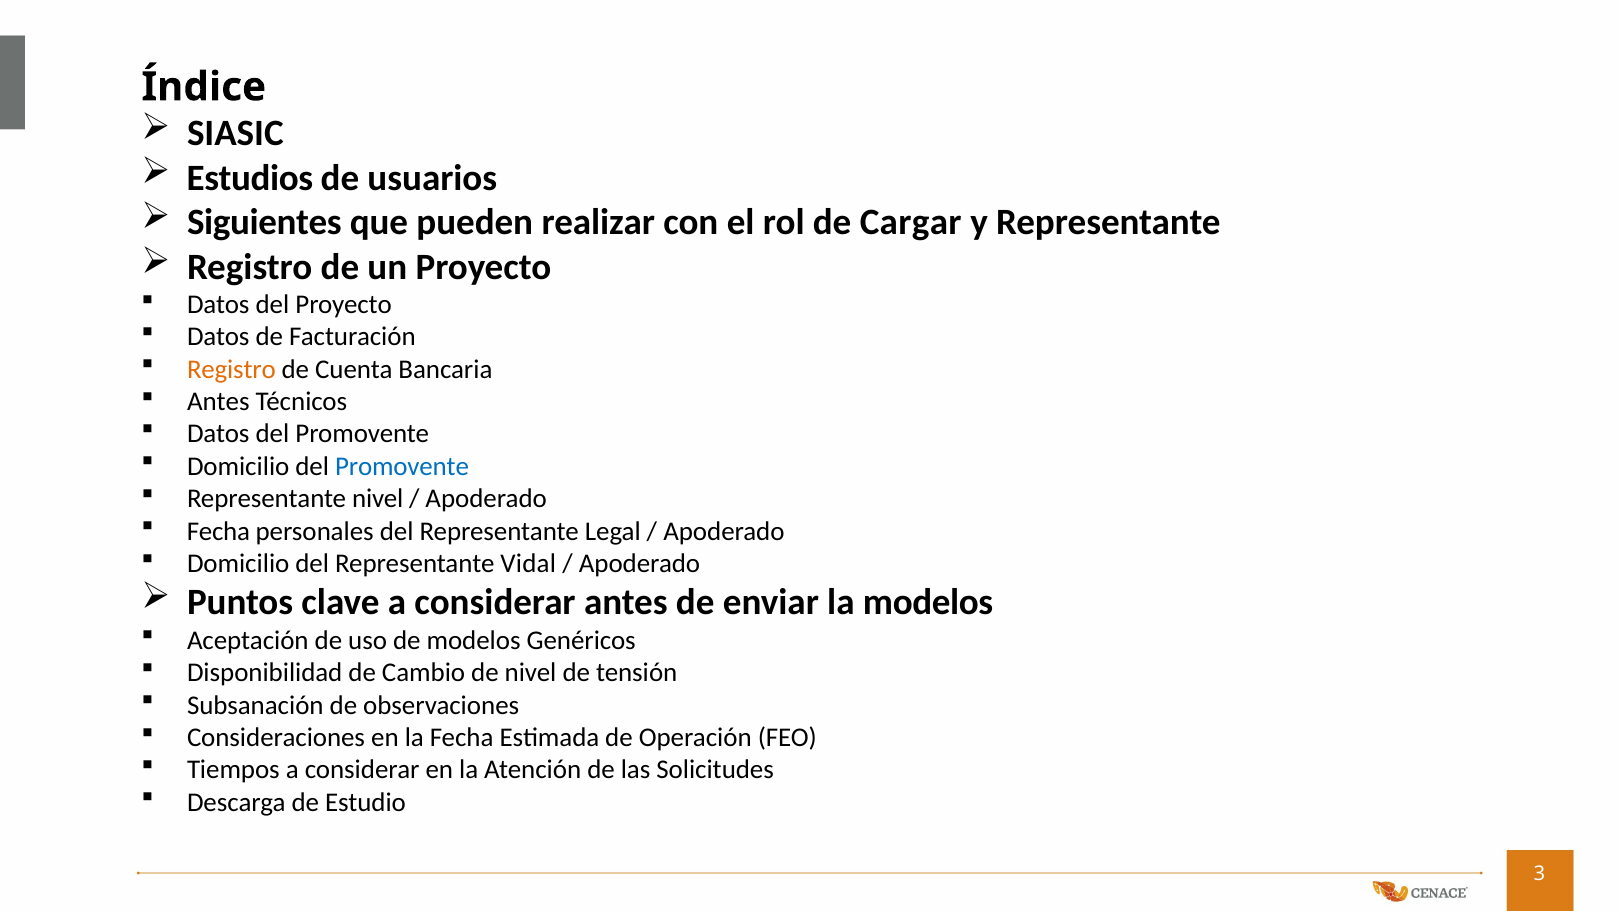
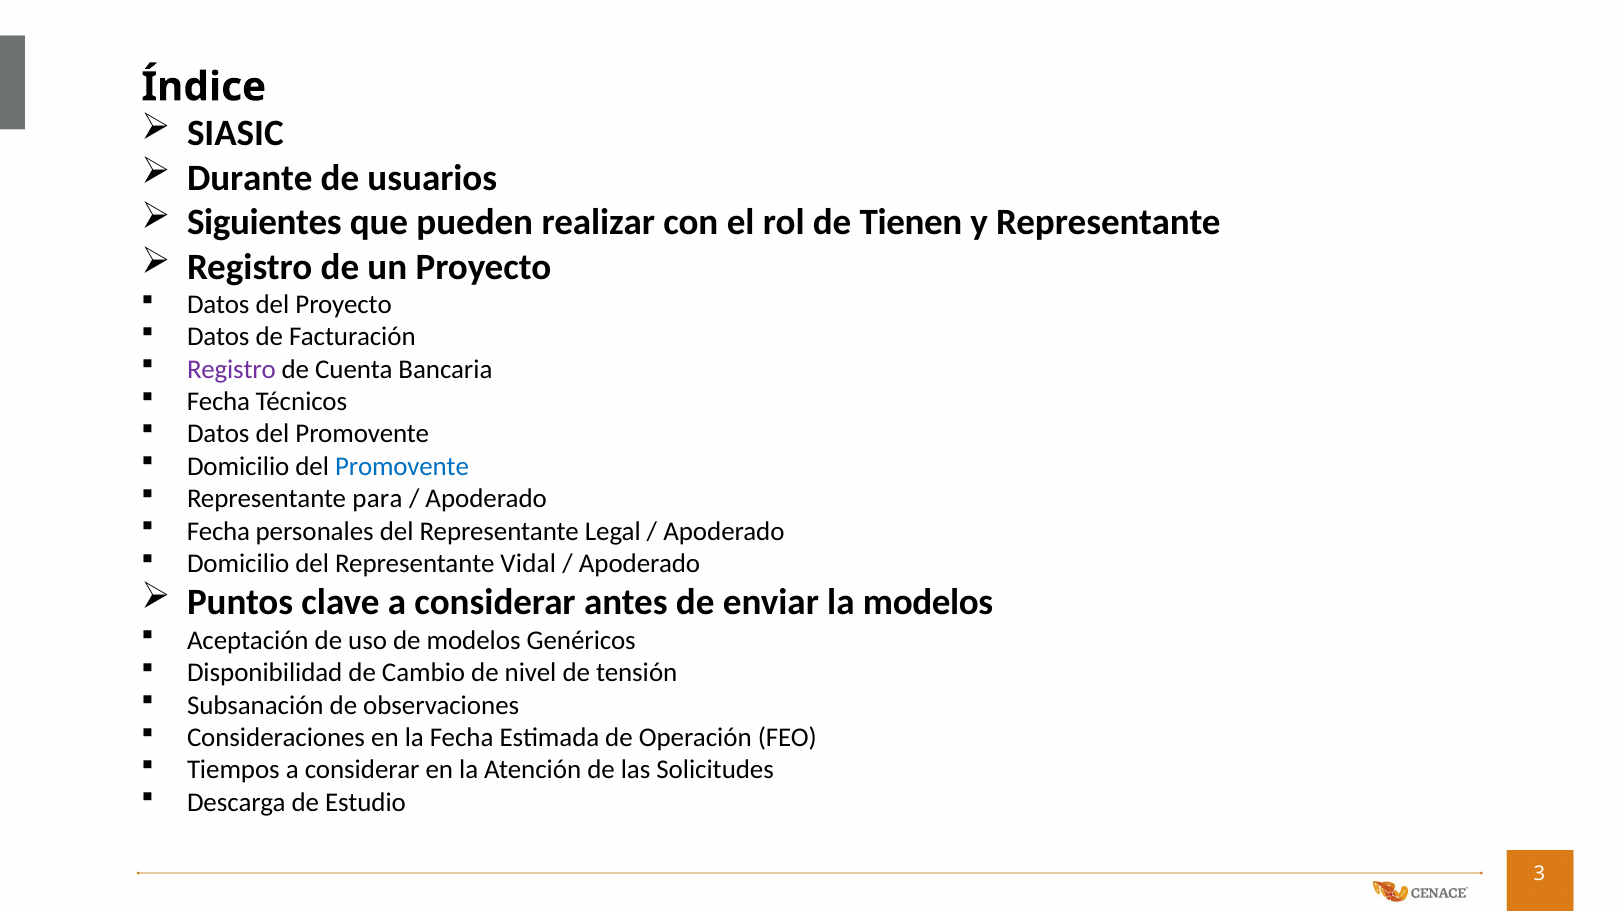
Estudios: Estudios -> Durante (250, 178)
Cargar: Cargar -> Tienen (911, 222)
Registro colour: orange -> purple (231, 369)
Antes: Antes -> Fecha (218, 402)
Representante nivel: nivel -> para (377, 499)
